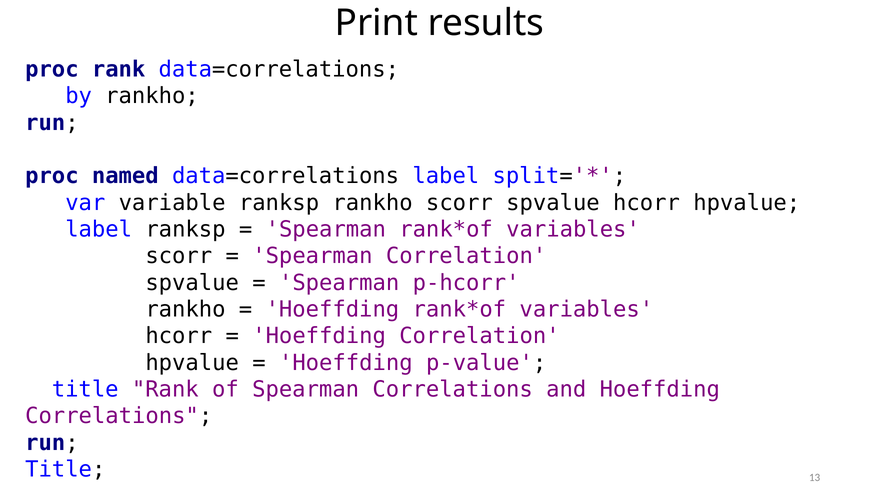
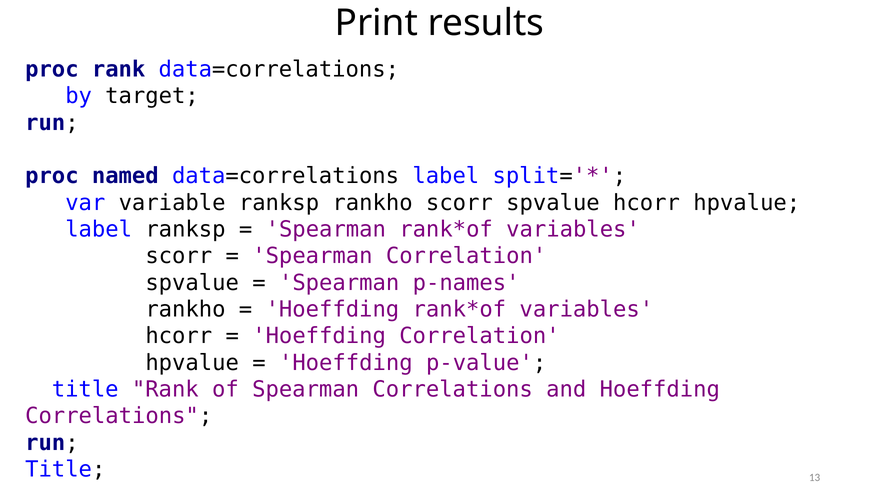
by rankho: rankho -> target (152, 96)
p-hcorr: p-hcorr -> p-names (466, 283)
